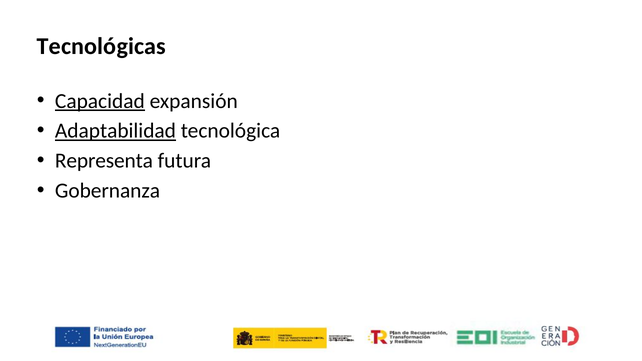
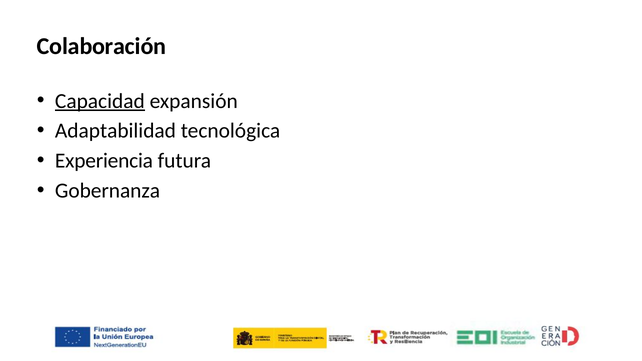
Tecnológicas: Tecnológicas -> Colaboración (102, 46)
Adaptabilidad underline: present -> none (115, 131)
Representa: Representa -> Experiencia (104, 161)
